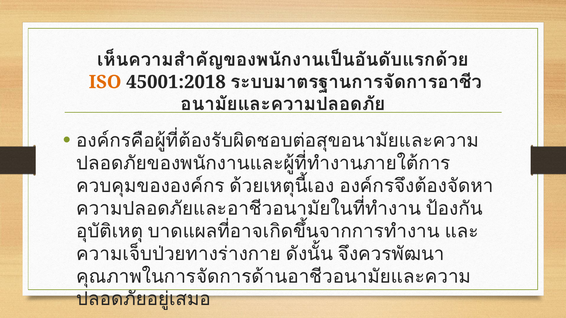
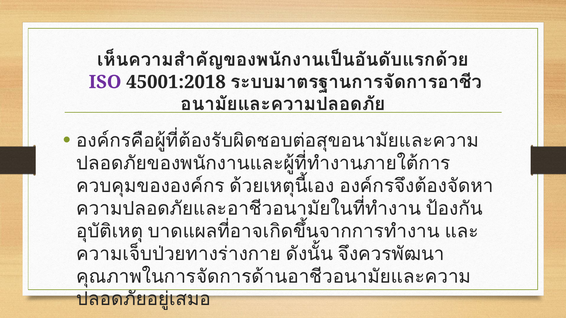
ISO colour: orange -> purple (105, 82)
